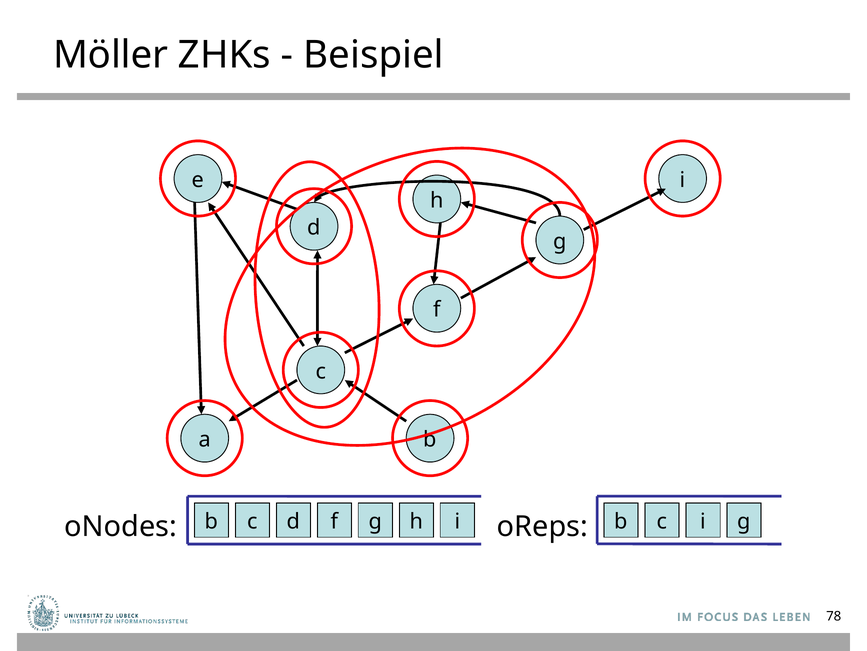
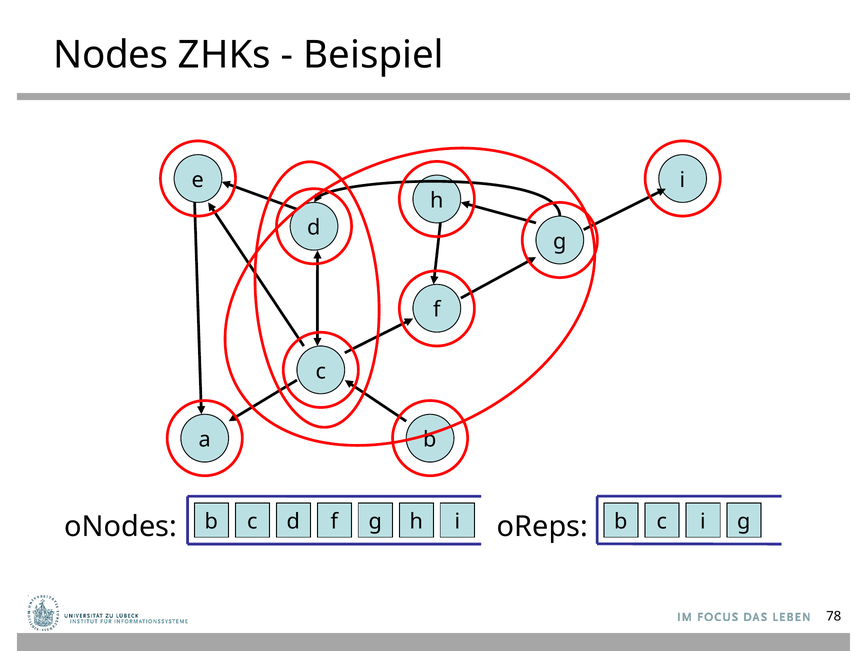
Möller: Möller -> Nodes (111, 55)
